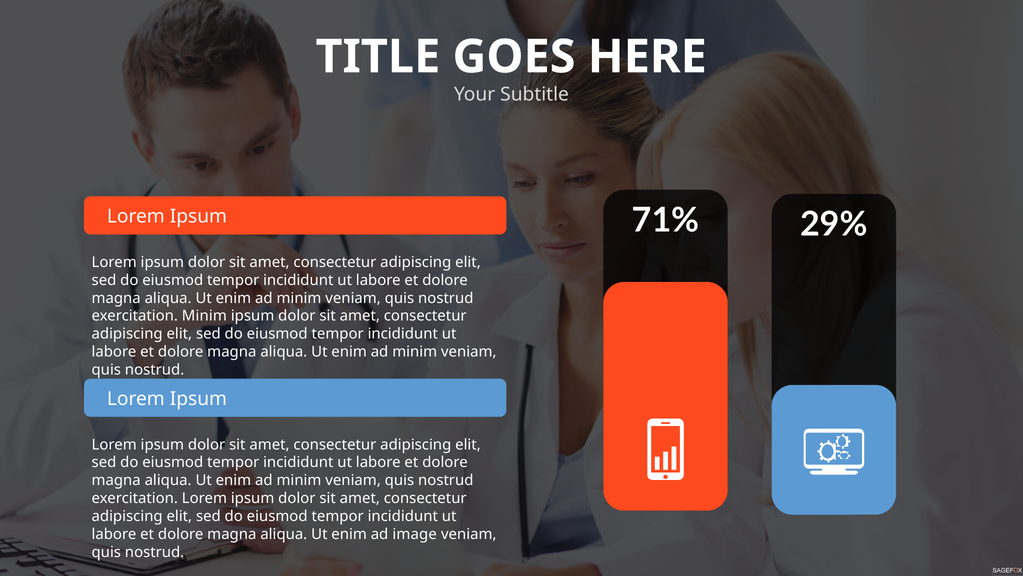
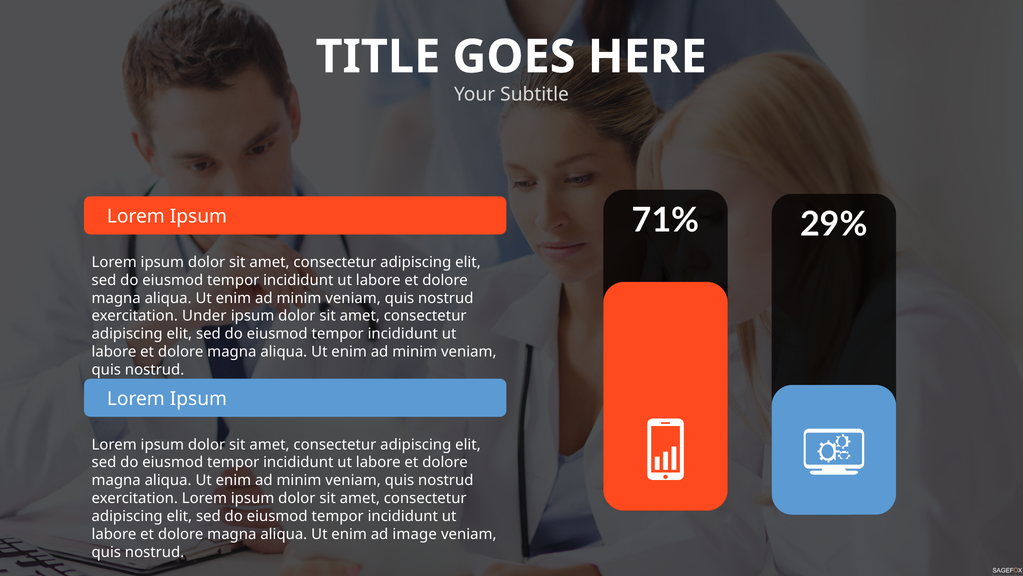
exercitation Minim: Minim -> Under (204, 316)
